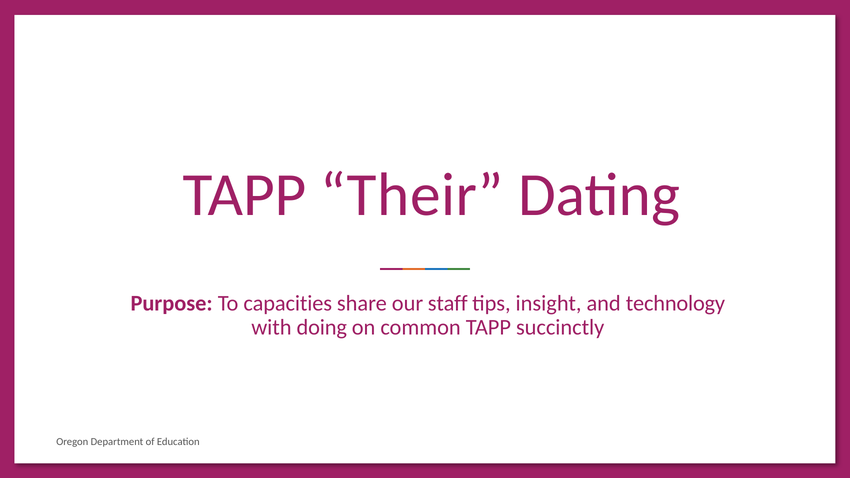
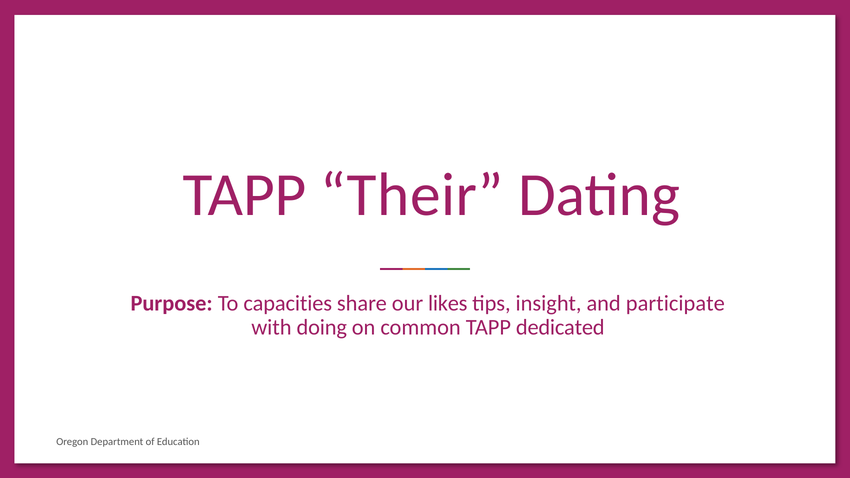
staff: staff -> likes (448, 303)
technology: technology -> participate (675, 303)
succinctly: succinctly -> dedicated (560, 327)
